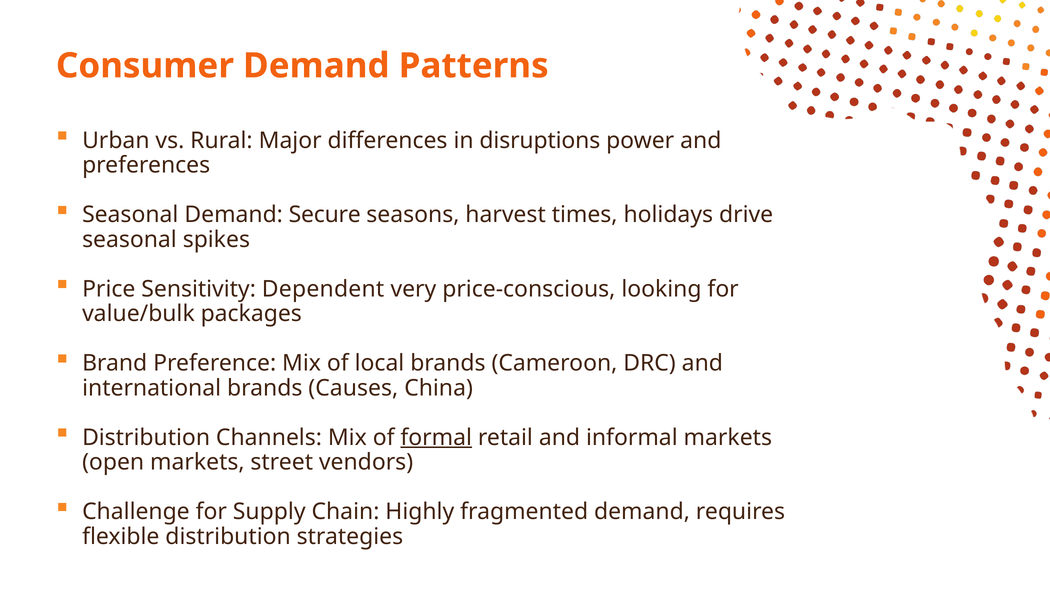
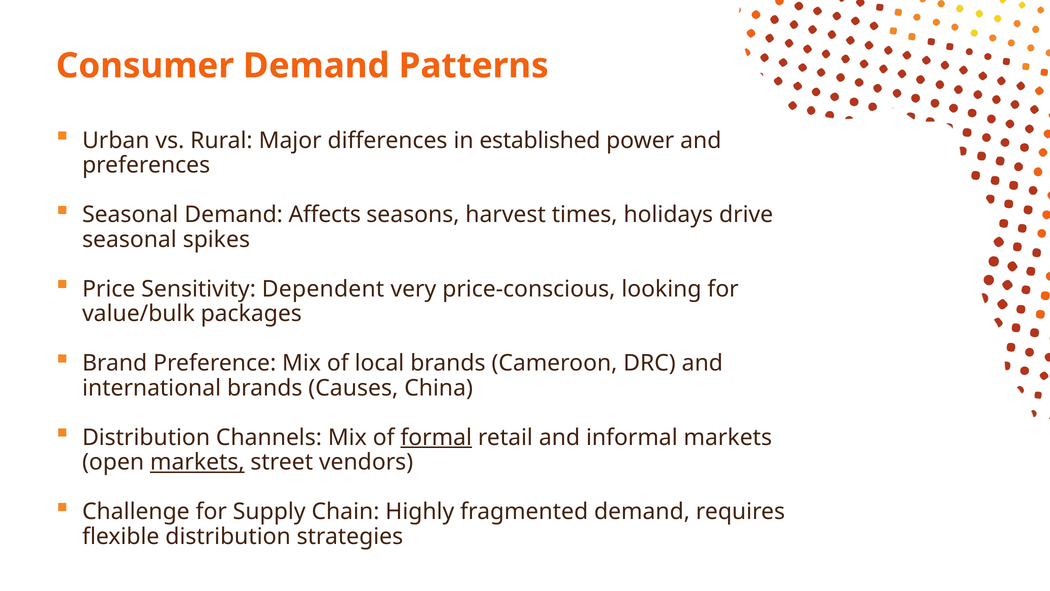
disruptions: disruptions -> established (540, 140)
Secure: Secure -> Affects (325, 215)
markets underline: none -> present (197, 462)
